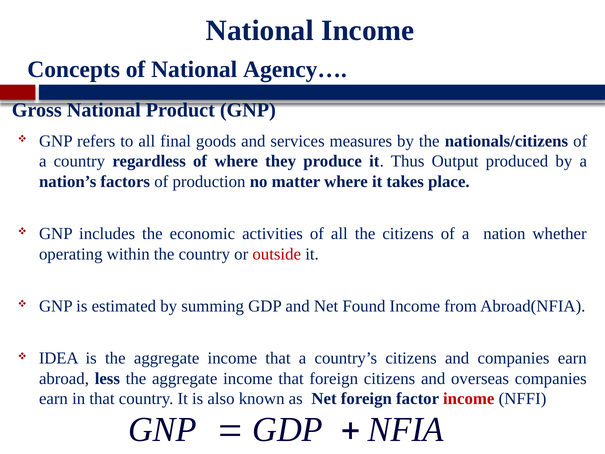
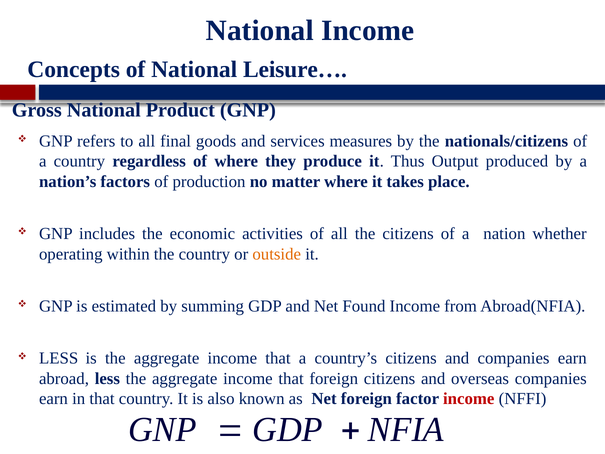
Agency…: Agency… -> Leisure… (295, 69)
outside colour: red -> orange (277, 254)
IDEA: IDEA -> LESS (59, 358)
